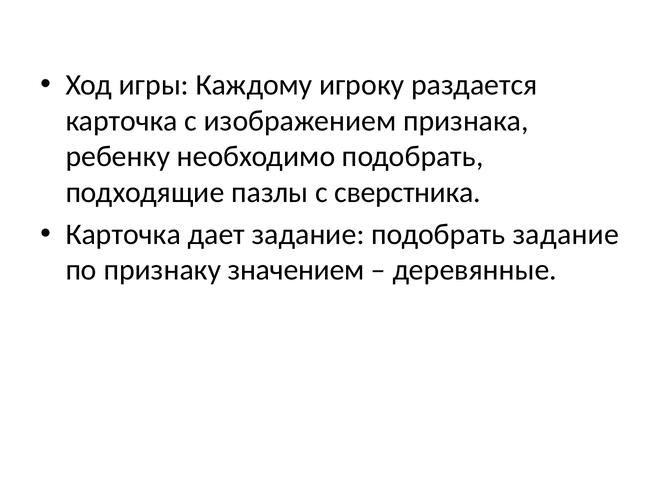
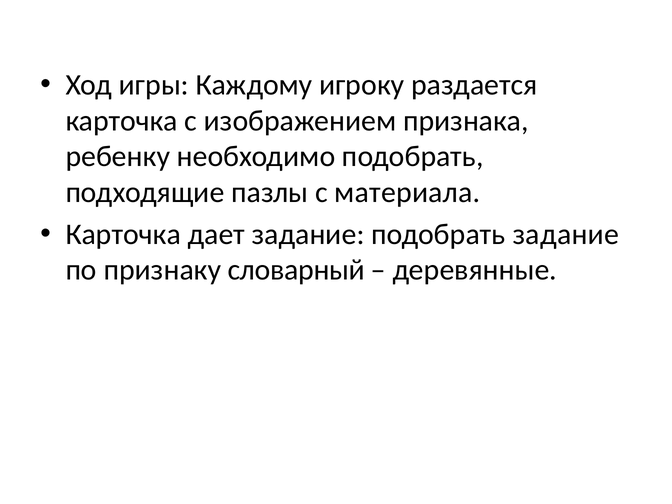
сверстника: сверстника -> материала (407, 192)
значением: значением -> словарный (296, 270)
